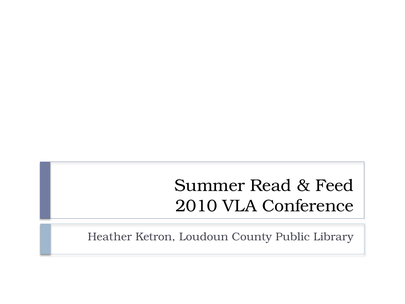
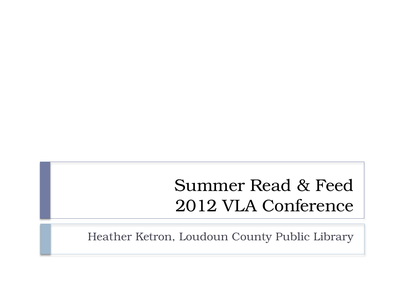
2010: 2010 -> 2012 (196, 206)
